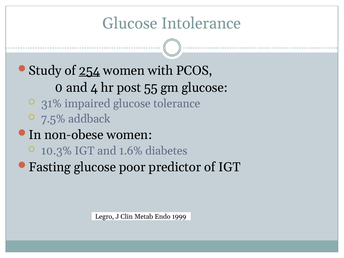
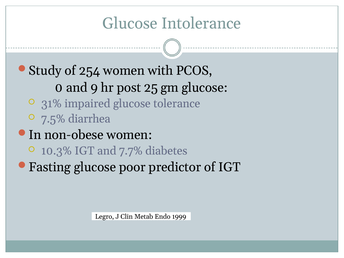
254 underline: present -> none (89, 71)
4: 4 -> 9 (94, 88)
55: 55 -> 25 (151, 88)
addback: addback -> diarrhea (89, 119)
1.6%: 1.6% -> 7.7% (131, 151)
